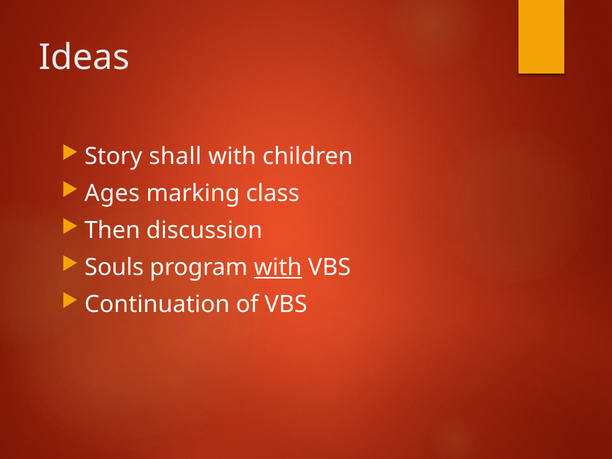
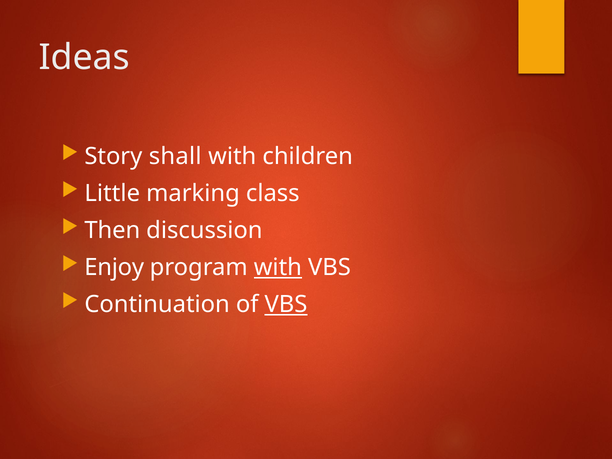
Ages: Ages -> Little (112, 193)
Souls: Souls -> Enjoy (114, 267)
VBS underline: none -> present (286, 304)
